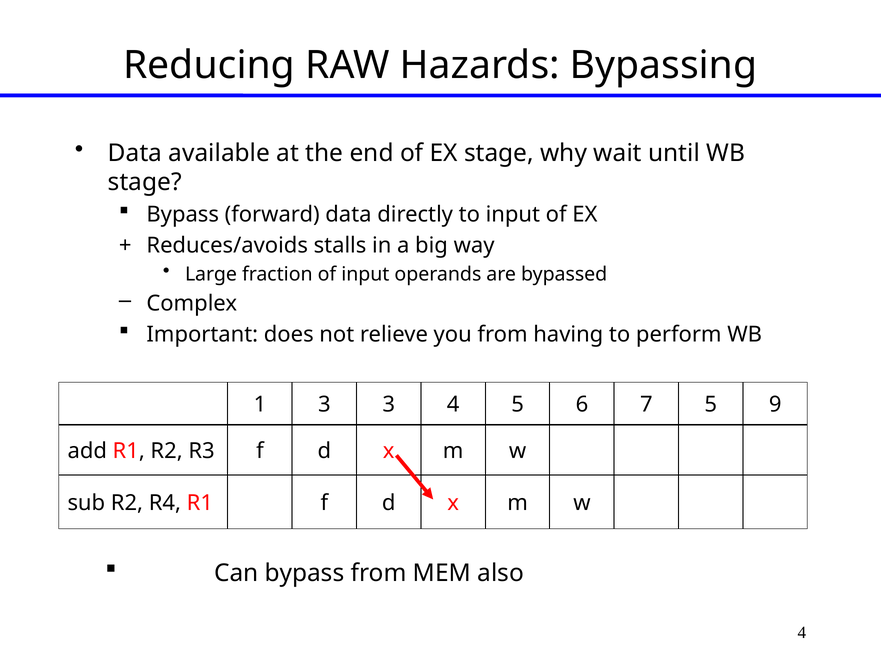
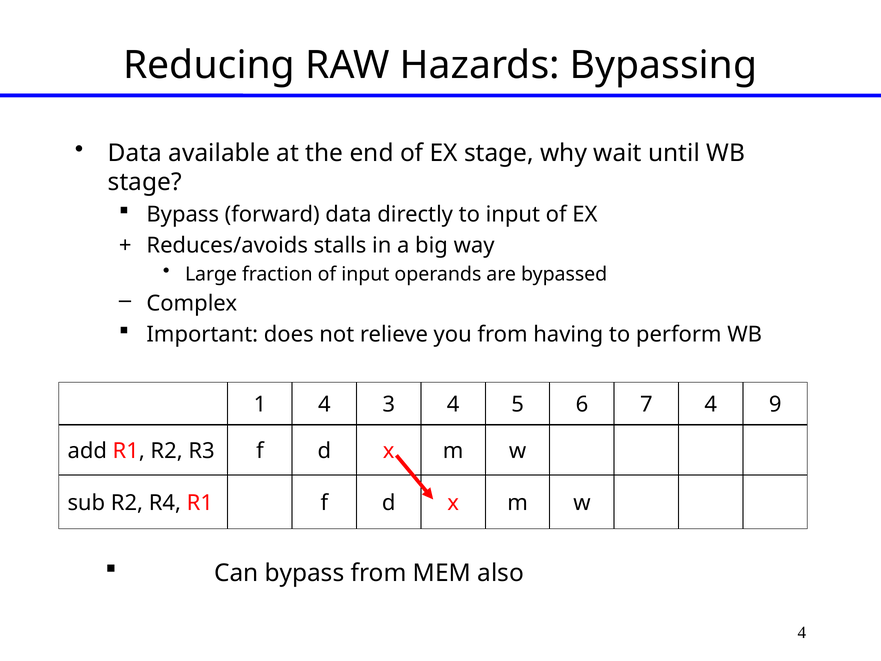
1 3: 3 -> 4 (324, 404)
7 5: 5 -> 4 (711, 404)
